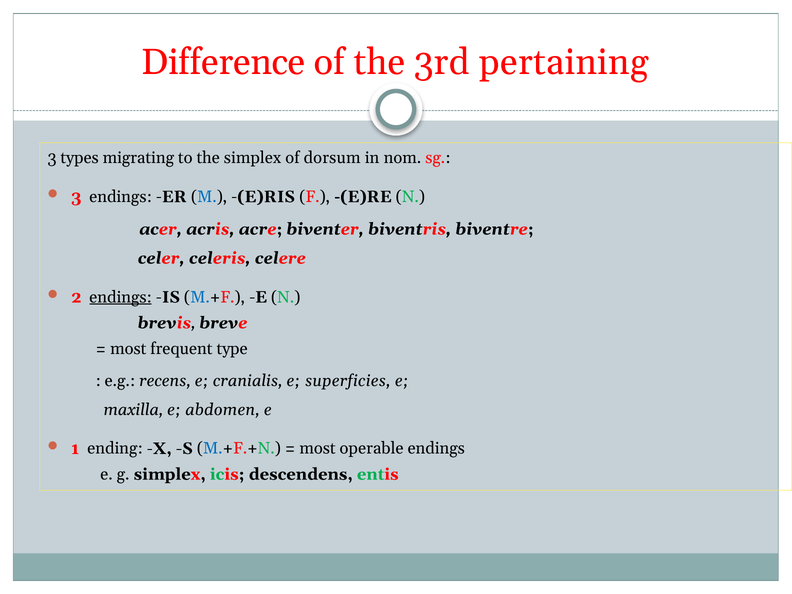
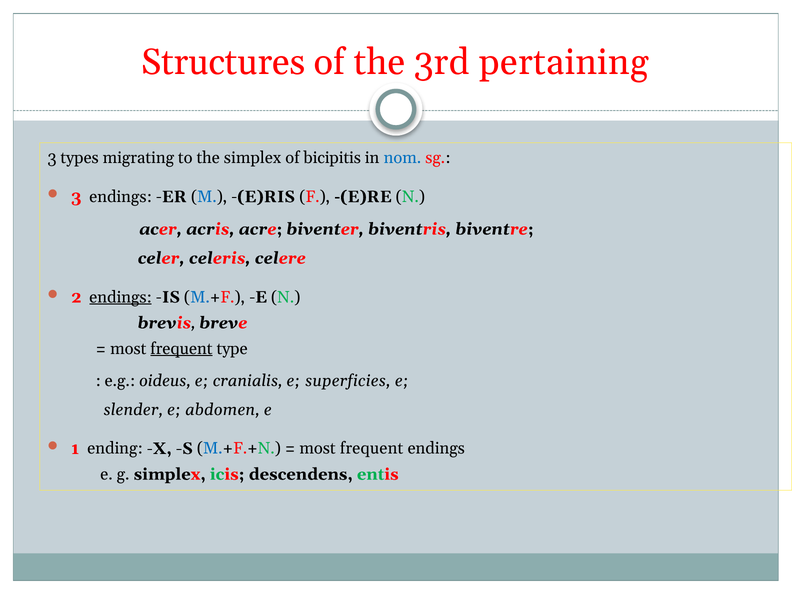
Difference: Difference -> Structures (223, 62)
dorsum: dorsum -> bicipitis (332, 158)
nom colour: black -> blue (403, 158)
frequent underline: none -> present (181, 349)
recens: recens -> oideus (165, 381)
maxilla: maxilla -> slender (133, 410)
operable: operable -> frequent (372, 449)
